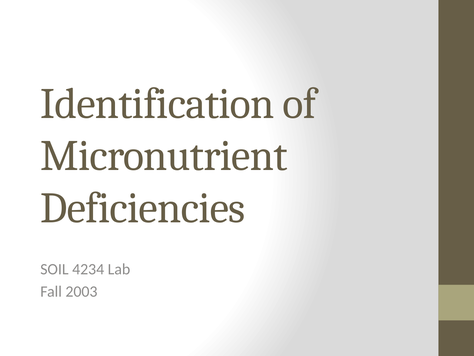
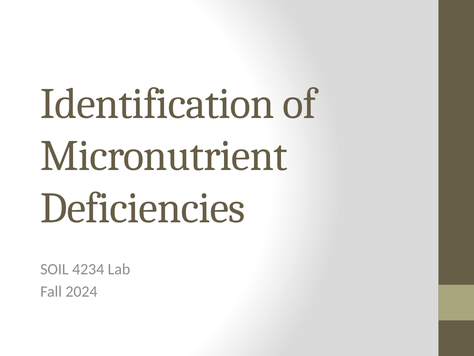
2003: 2003 -> 2024 (81, 291)
